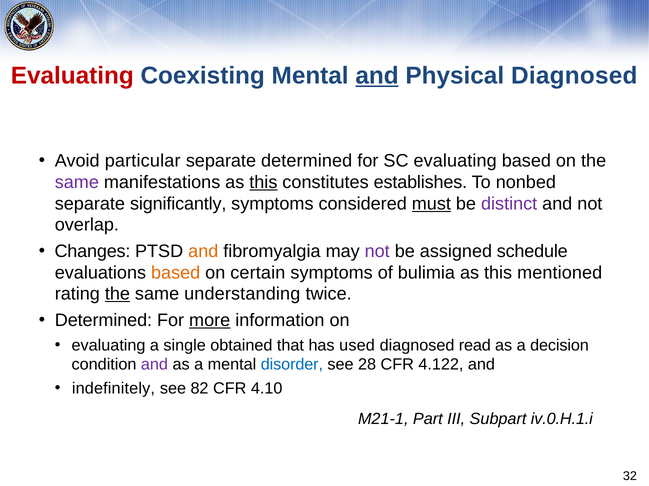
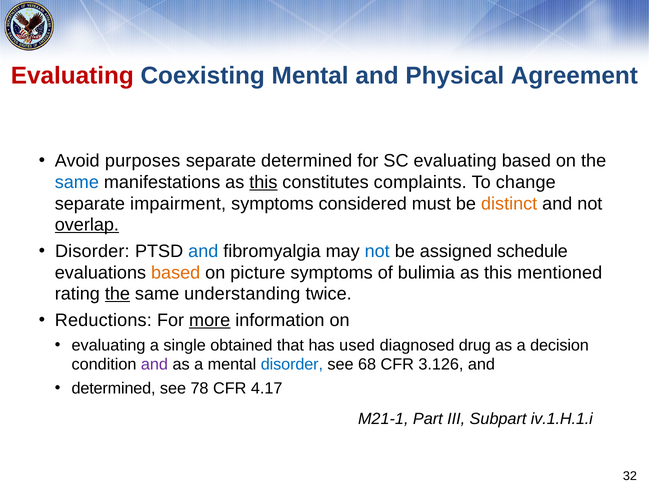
and underline: present -> none (377, 76)
Physical Diagnosed: Diagnosed -> Agreement (574, 76)
particular: particular -> purposes (143, 161)
same colour: purple -> blue (77, 182)
establishes: establishes -> complaints (420, 182)
nonbed: nonbed -> change (526, 182)
significantly: significantly -> impairment (178, 204)
must underline: present -> none (431, 204)
distinct colour: purple -> orange (509, 204)
overlap underline: none -> present (87, 225)
Changes: Changes -> Disorder (92, 252)
and colour: orange -> blue (203, 252)
not colour: purple -> blue (377, 252)
certain: certain -> picture (258, 273)
Determined: Determined -> Reductions (103, 321)
read: read -> drug (475, 346)
28: 28 -> 68 (367, 365)
4.122: 4.122 -> 3.126 (441, 365)
indefinitely: indefinitely -> determined (114, 389)
82: 82 -> 78 (200, 389)
4.10: 4.10 -> 4.17 (267, 389)
iv.0.H.1.i: iv.0.H.1.i -> iv.1.H.1.i (562, 419)
